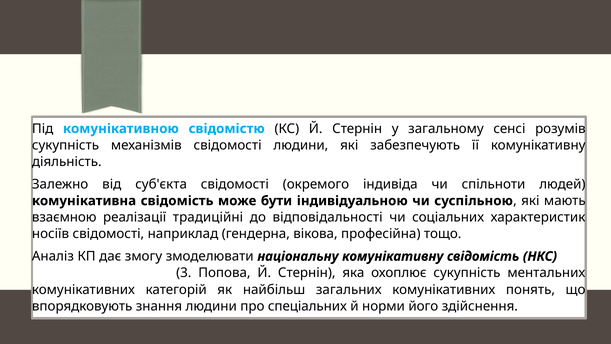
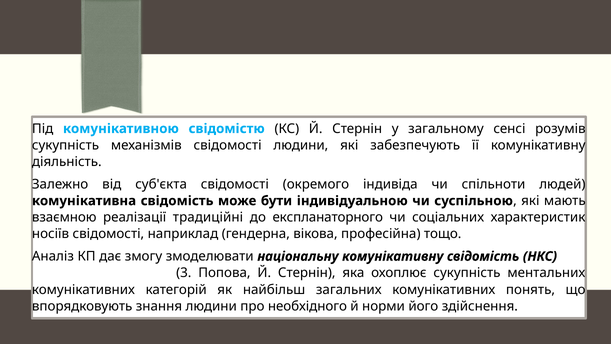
відповідальності: відповідальності -> експланаторного (328, 217)
спеціальних: спеціальних -> необхідного (307, 306)
